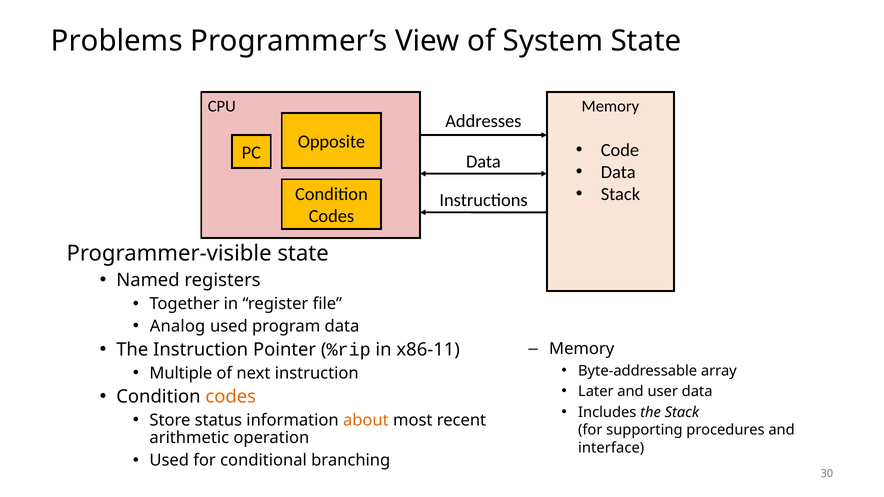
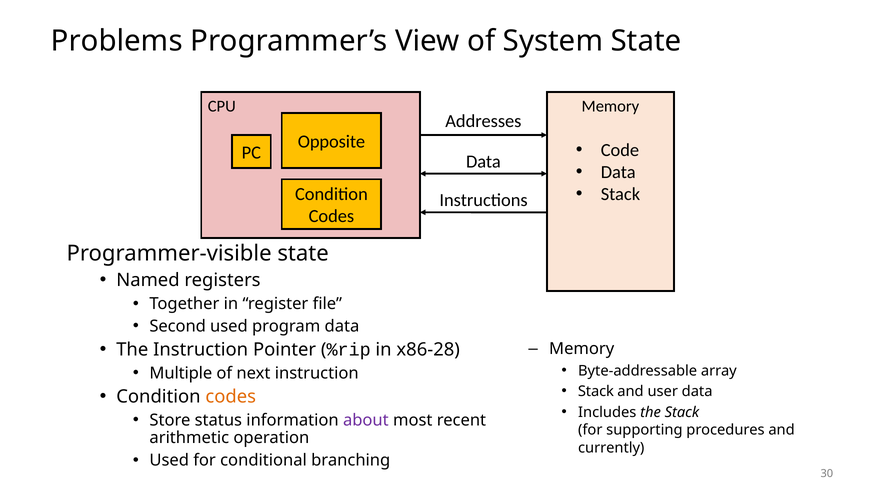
Analog: Analog -> Second (178, 326)
x86-11: x86-11 -> x86-28 (428, 350)
Later: Later -> Stack (596, 392)
about colour: orange -> purple (366, 420)
interface: interface -> currently (611, 448)
